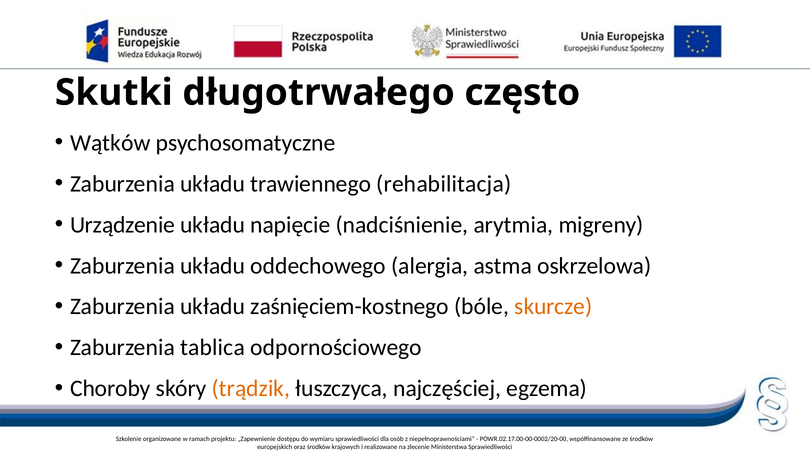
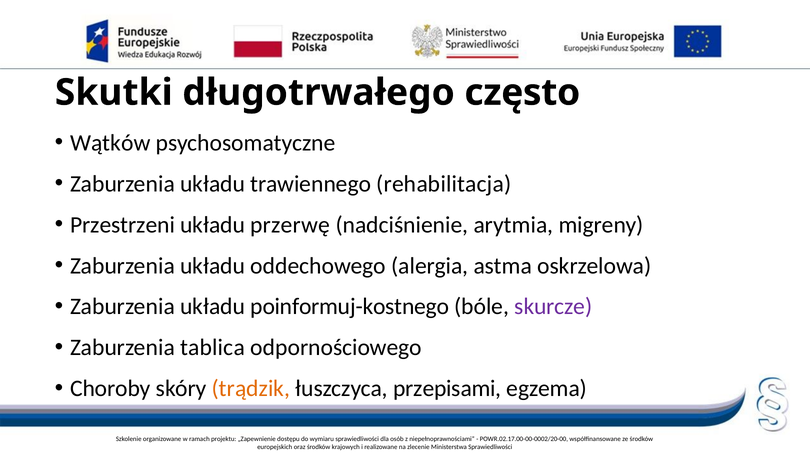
Urządzenie: Urządzenie -> Przestrzeni (122, 225)
napięcie: napięcie -> przerwę (290, 225)
zaśnięciem-kostnego: zaśnięciem-kostnego -> poinformuj-kostnego (350, 307)
skurcze colour: orange -> purple (553, 307)
najczęściej: najczęściej -> przepisami (447, 389)
